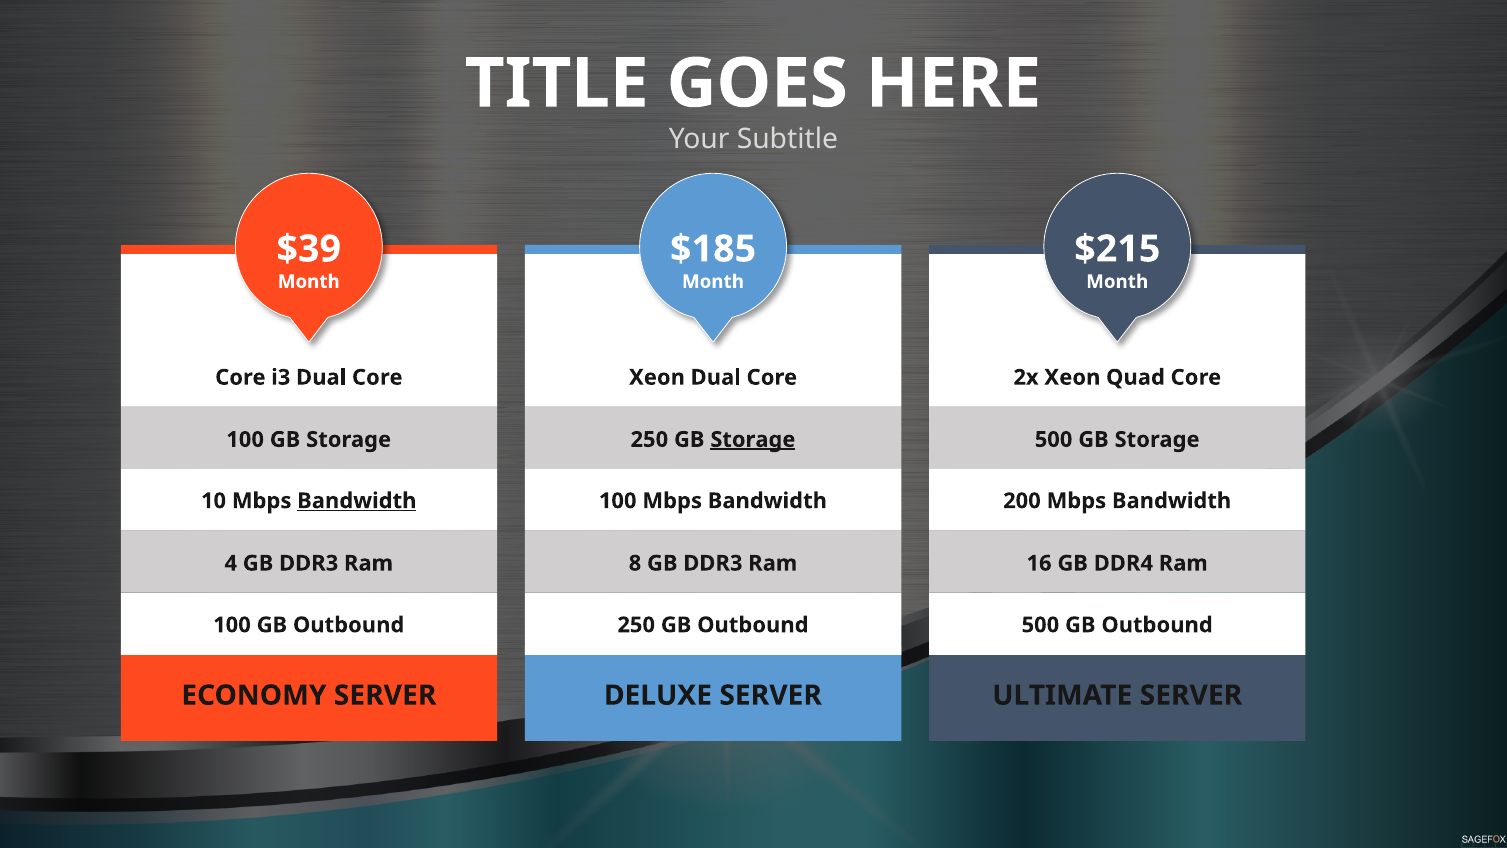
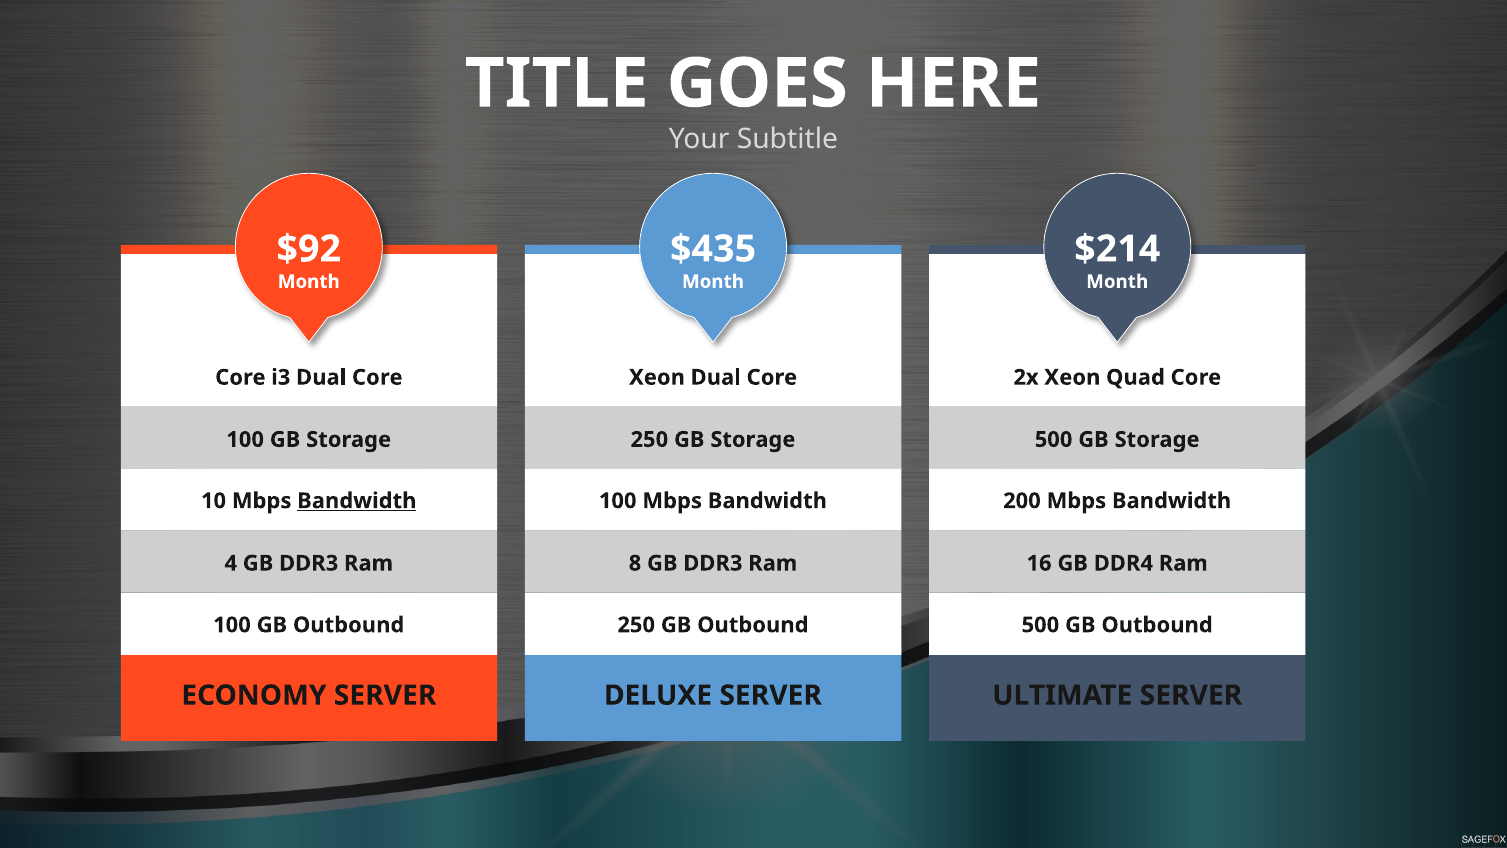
$39: $39 -> $92 (309, 249)
$185: $185 -> $435 (713, 249)
$215: $215 -> $214 (1117, 249)
Storage underline: present -> none (753, 439)
